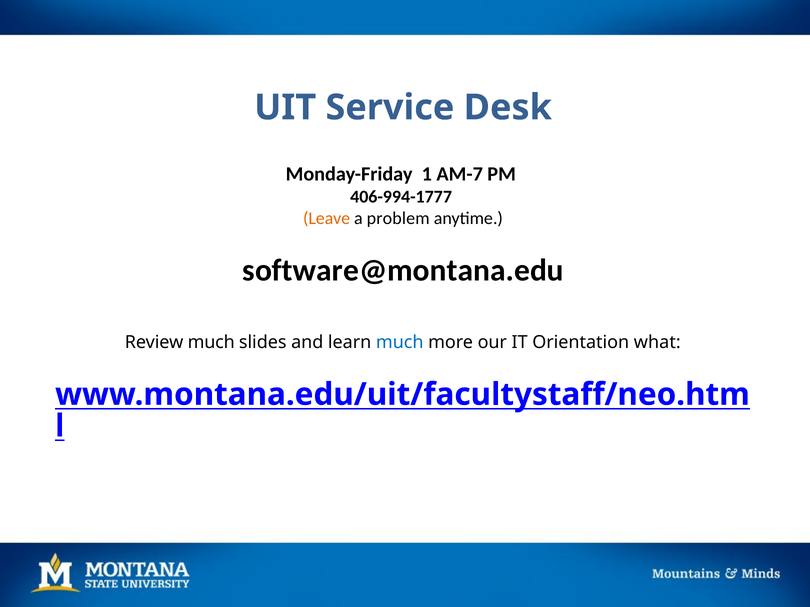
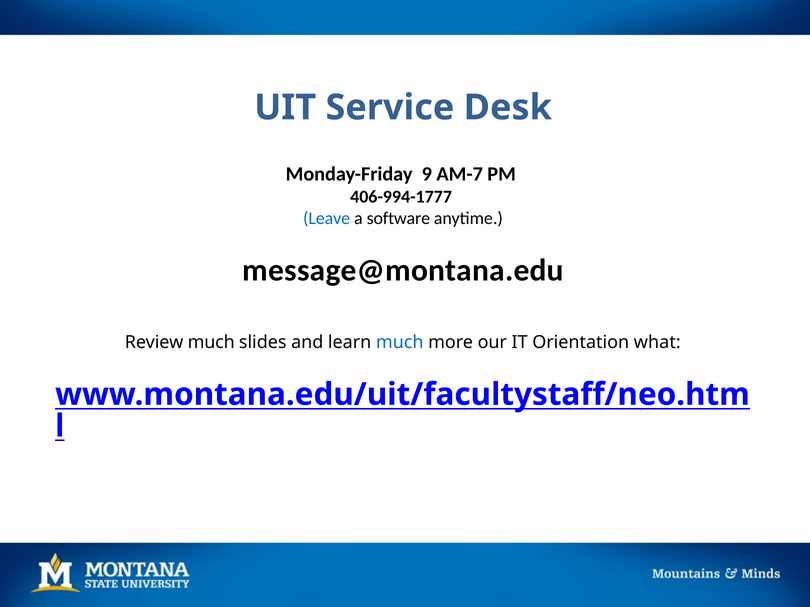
1: 1 -> 9 (427, 174)
Leave colour: orange -> blue (327, 218)
problem: problem -> software (398, 218)
software@montana.edu: software@montana.edu -> message@montana.edu (403, 271)
